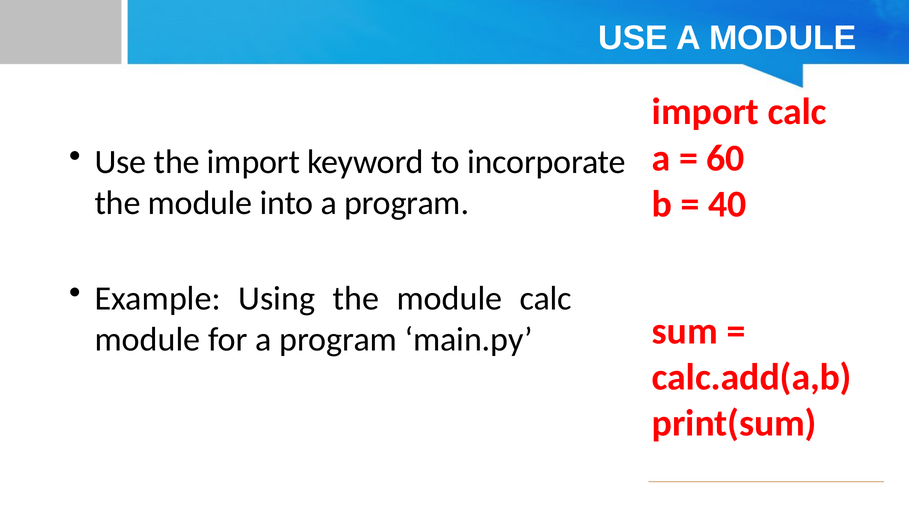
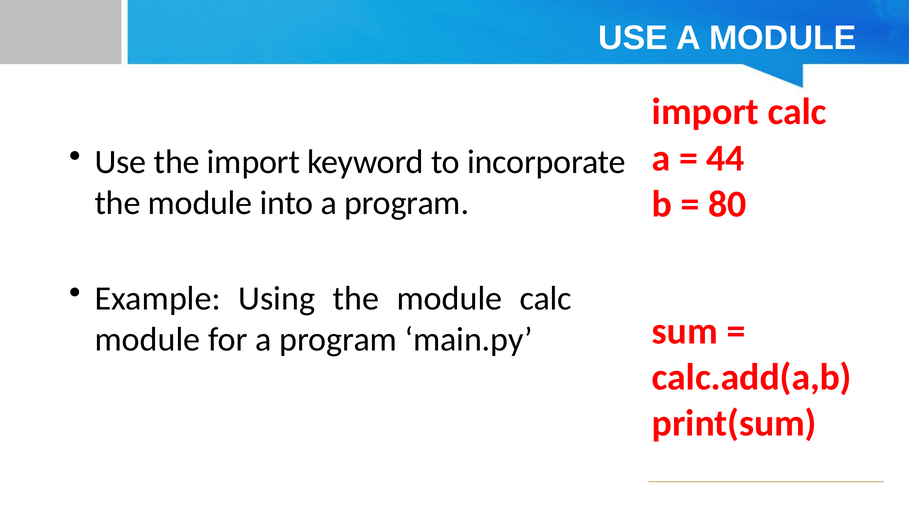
60: 60 -> 44 (725, 158)
40: 40 -> 80 (727, 204)
